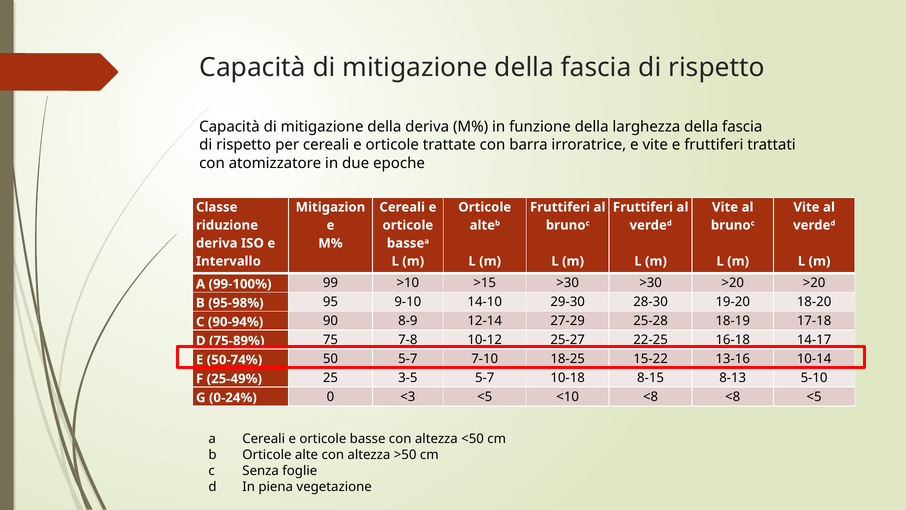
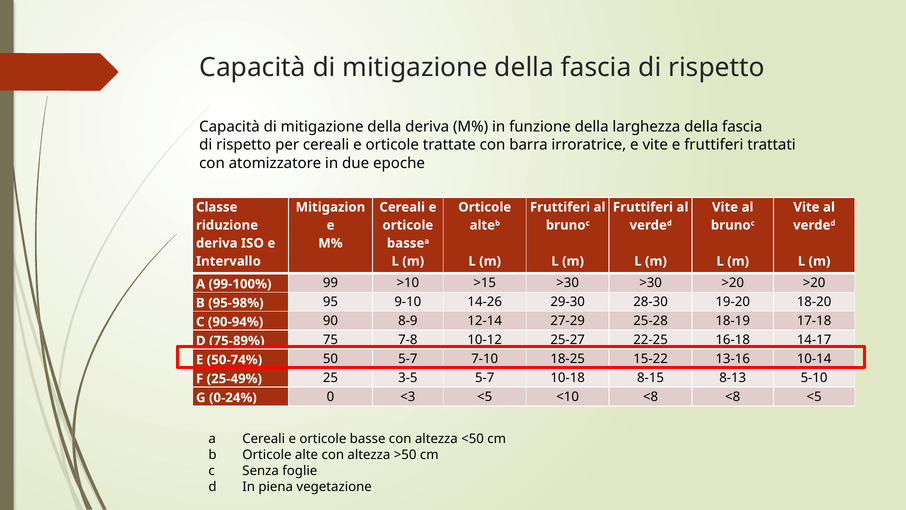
14-10: 14-10 -> 14-26 (485, 302)
